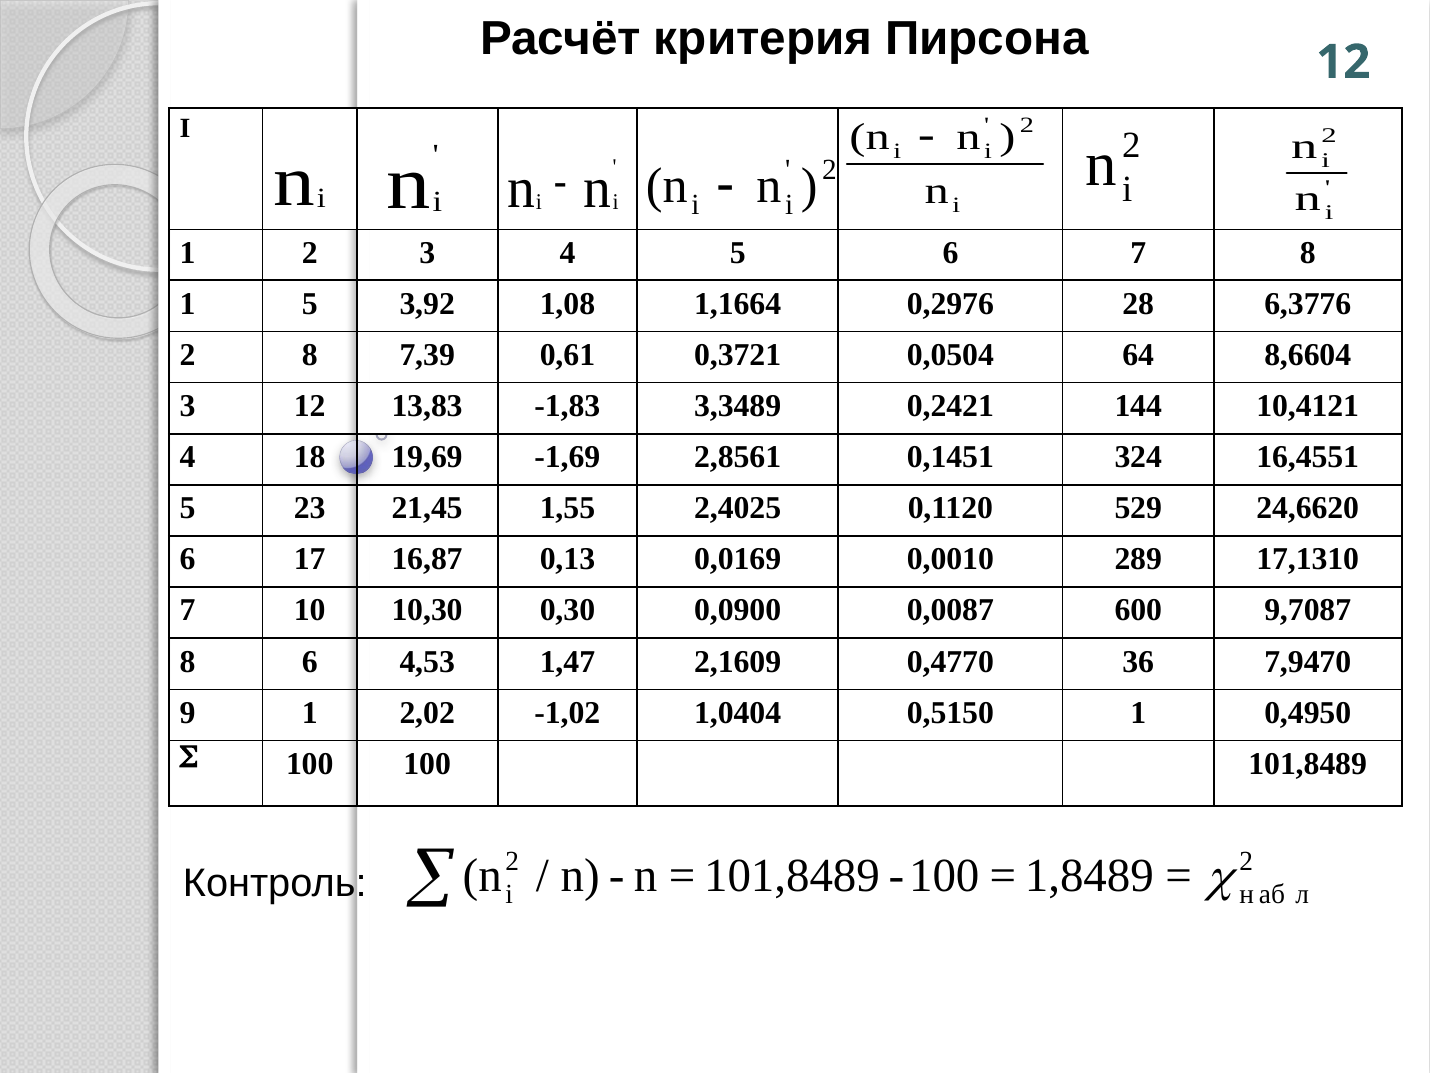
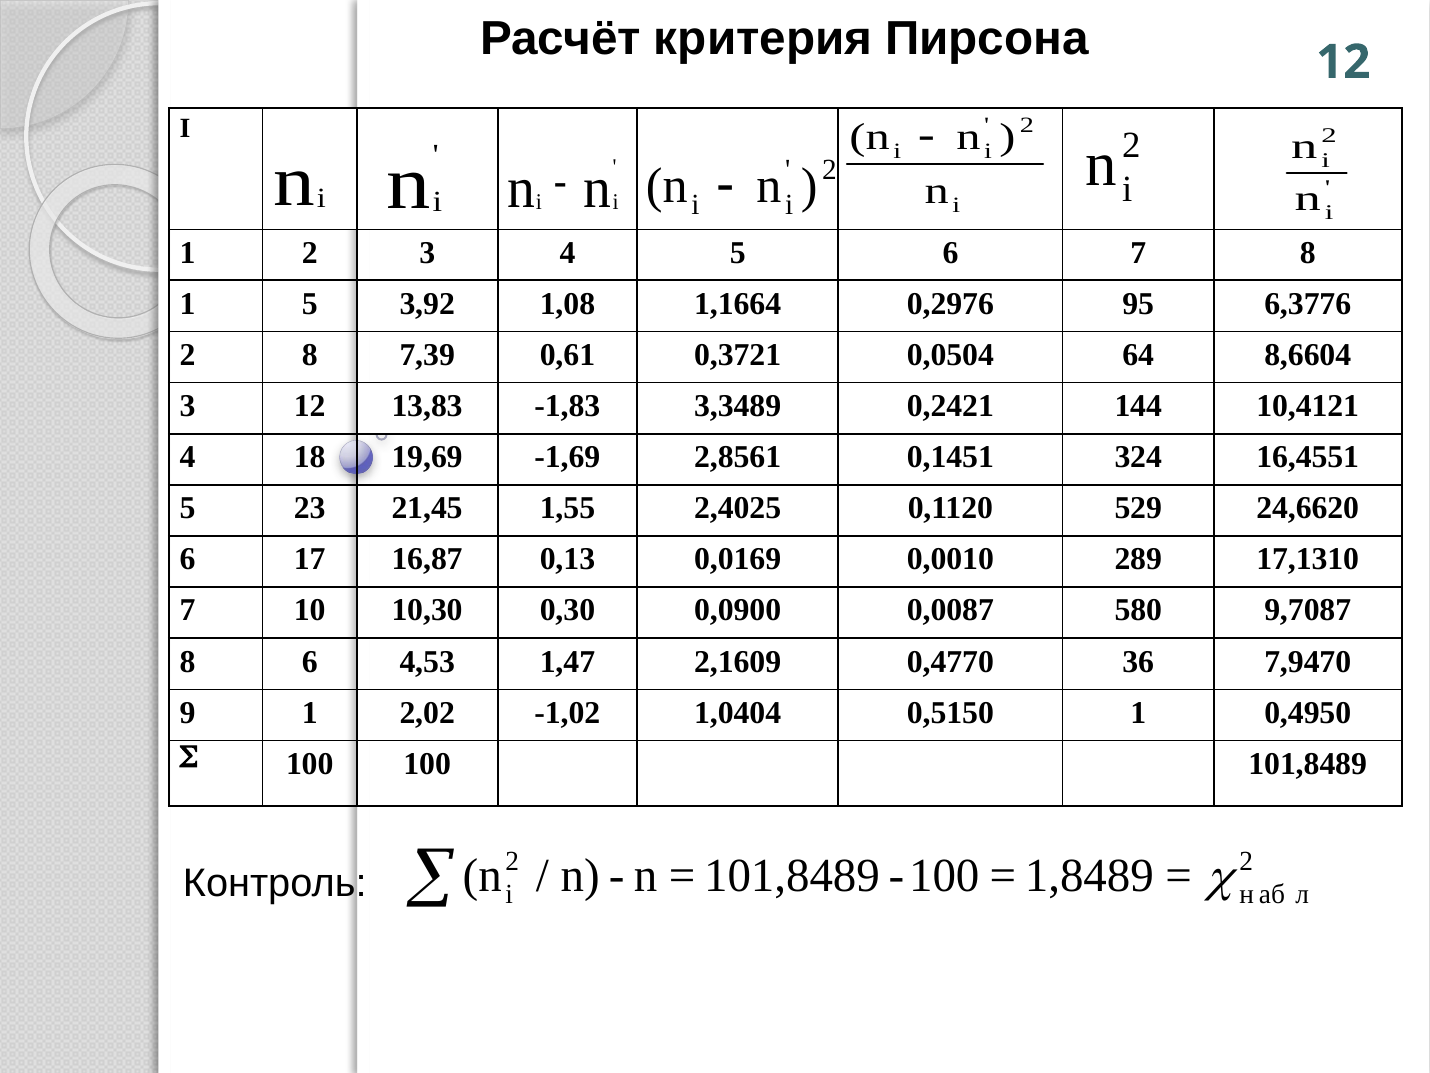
28: 28 -> 95 (1138, 303)
600: 600 -> 580 (1138, 610)
